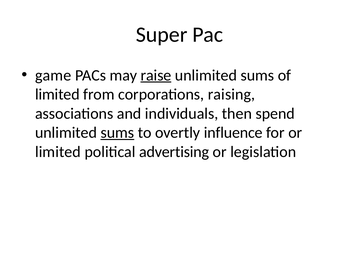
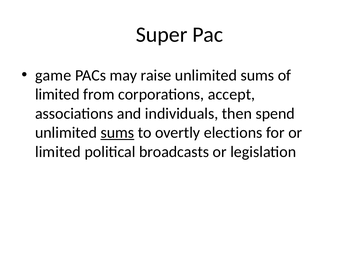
raise underline: present -> none (156, 75)
raising: raising -> accept (232, 94)
influence: influence -> elections (233, 133)
advertising: advertising -> broadcasts (174, 152)
